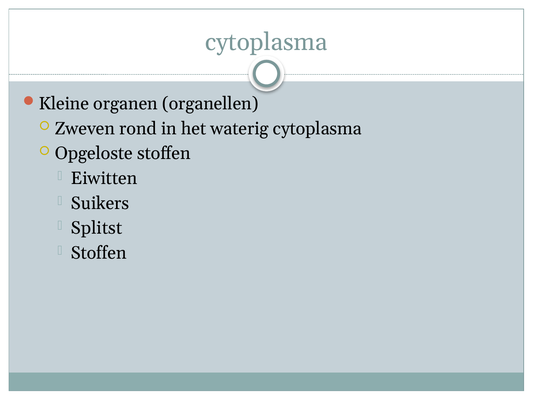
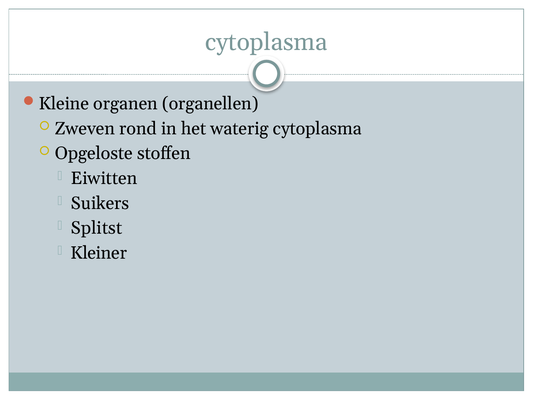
Stoffen: Stoffen -> Kleiner (99, 253)
